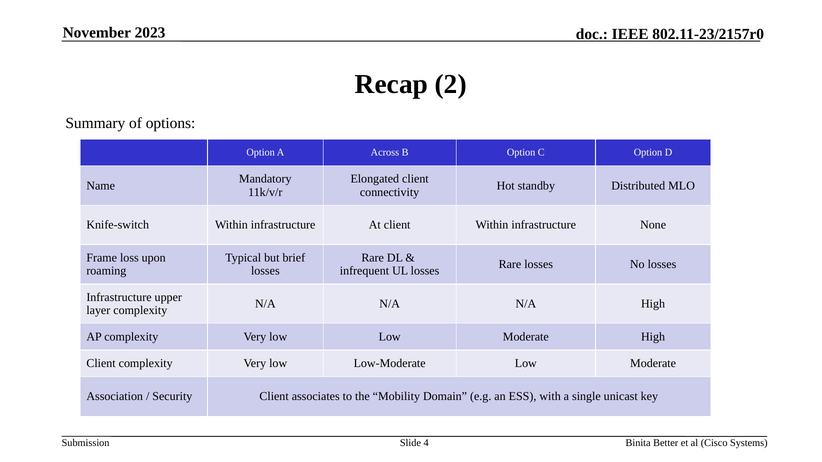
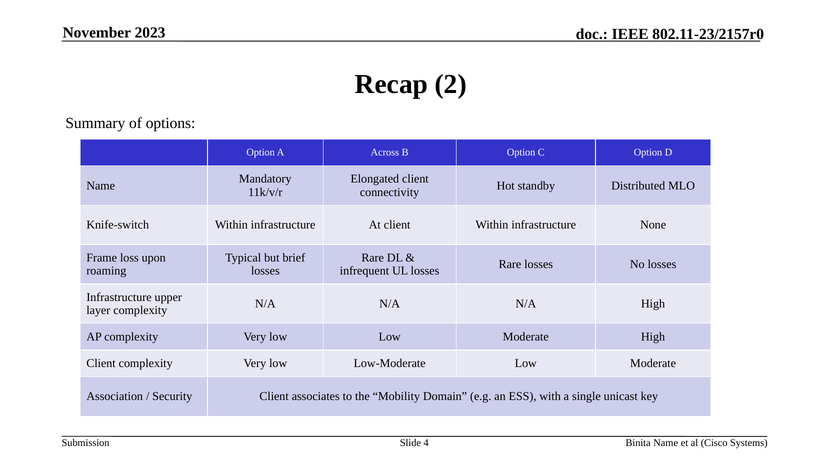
Binita Better: Better -> Name (666, 443)
